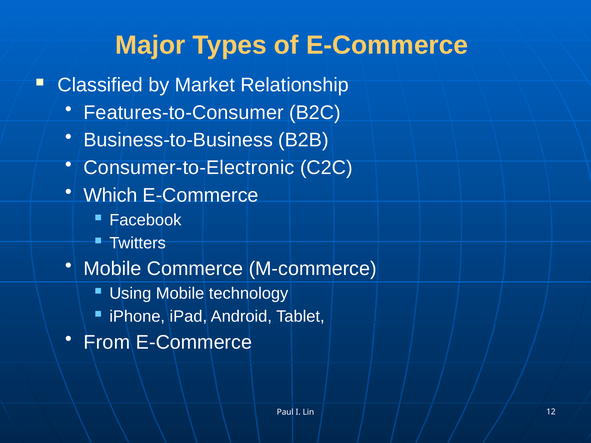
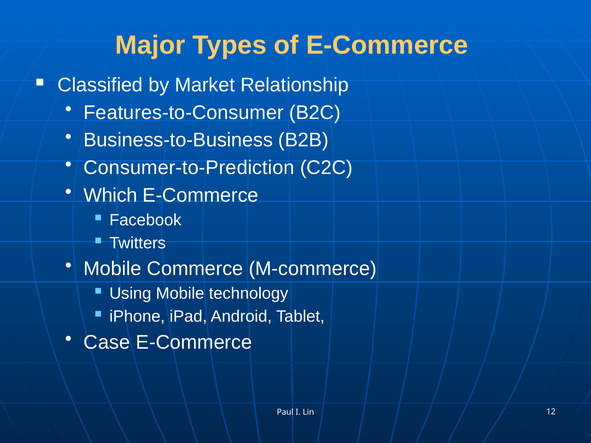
Consumer-to-Electronic: Consumer-to-Electronic -> Consumer-to-Prediction (189, 168)
From: From -> Case (107, 342)
